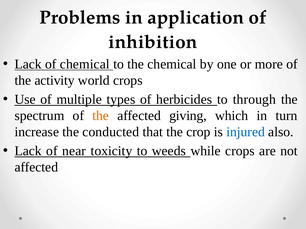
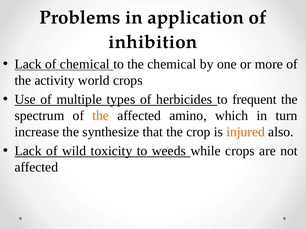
through: through -> frequent (255, 100)
giving: giving -> amino (188, 116)
conducted: conducted -> synthesize (111, 132)
injured colour: blue -> orange (246, 132)
near: near -> wild (74, 151)
